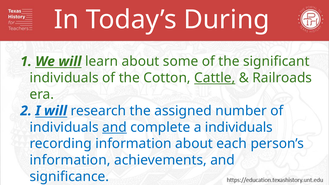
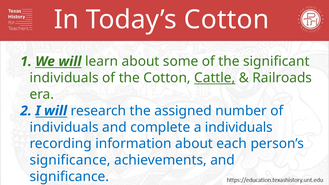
Today’s During: During -> Cotton (227, 20)
and underline: present -> none (115, 127)
information: information -> significance (70, 160)
